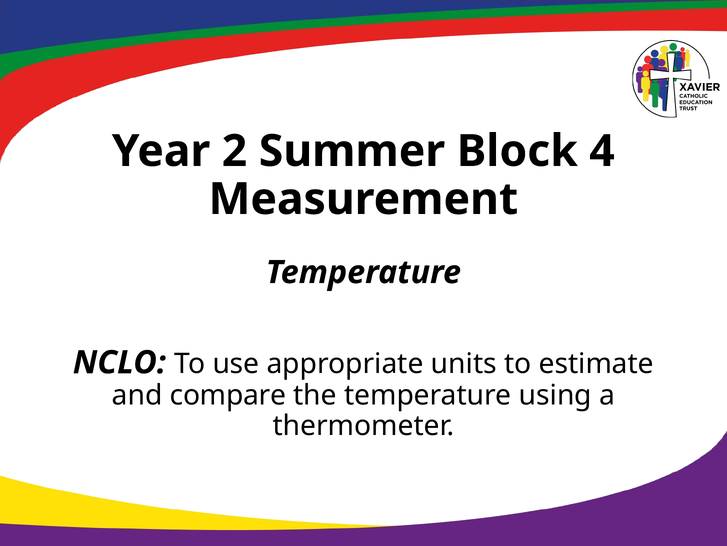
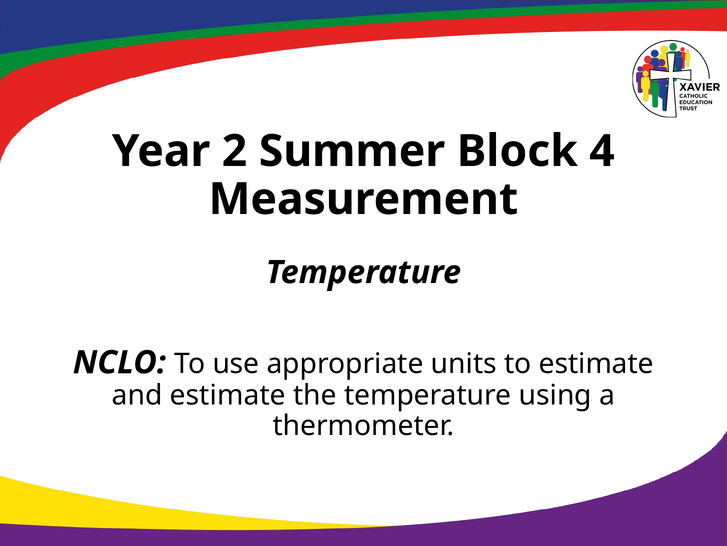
and compare: compare -> estimate (228, 395)
